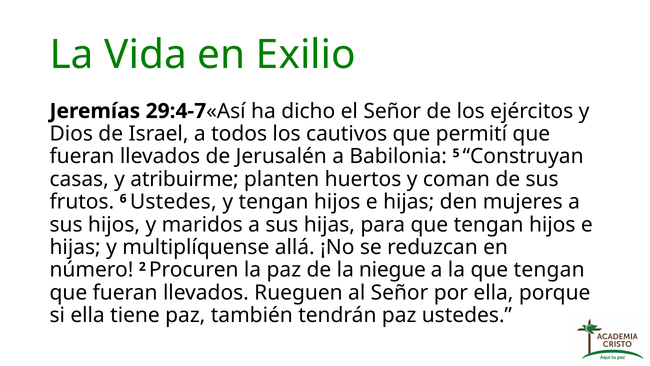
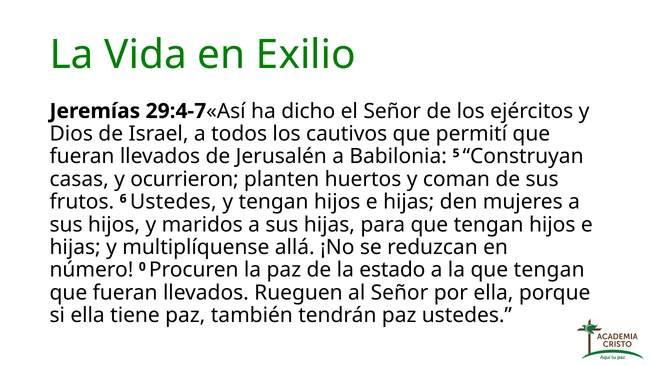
atribuirme: atribuirme -> ocurrieron (185, 179)
2: 2 -> 0 (142, 266)
niegue: niegue -> estado (392, 270)
